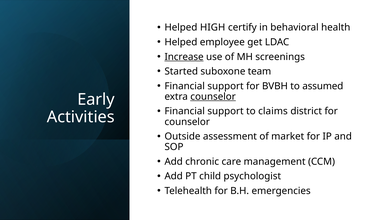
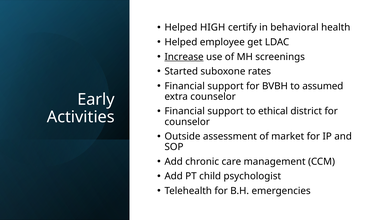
team: team -> rates (259, 71)
counselor underline: present -> none (213, 97)
claims: claims -> ethical (273, 111)
